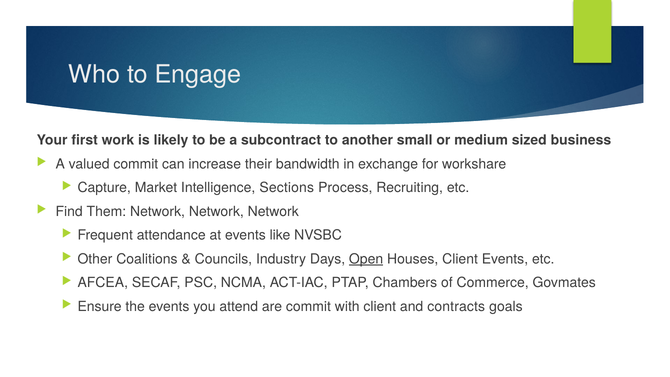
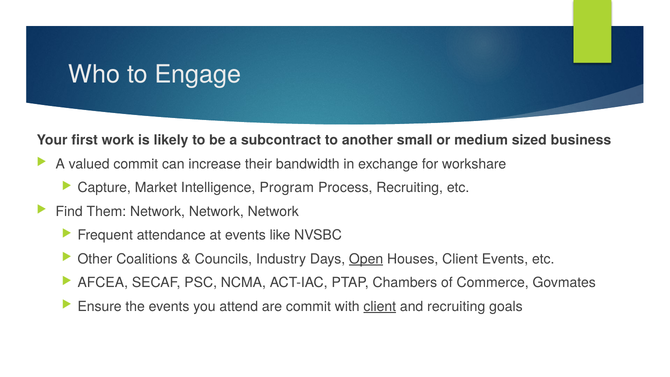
Sections: Sections -> Program (287, 188)
client underline: none -> present (380, 307)
and contracts: contracts -> recruiting (456, 307)
